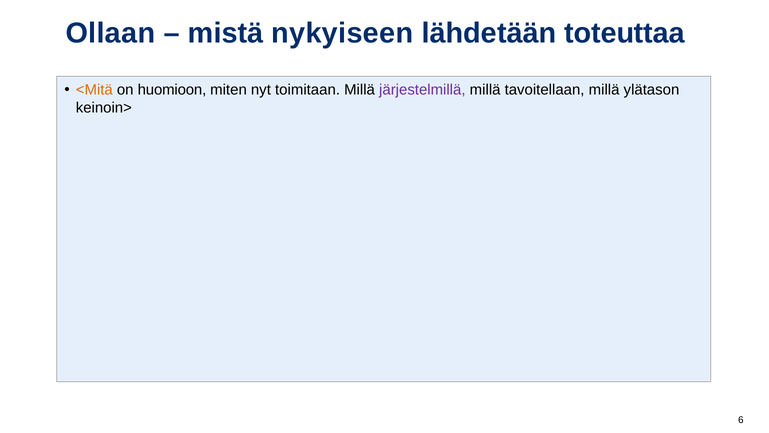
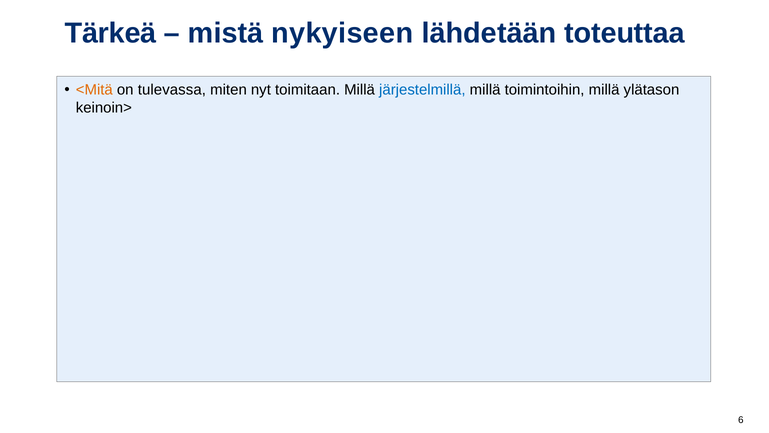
Ollaan: Ollaan -> Tärkeä (111, 33)
huomioon: huomioon -> tulevassa (172, 90)
järjestelmillä colour: purple -> blue (422, 90)
tavoitellaan: tavoitellaan -> toimintoihin (545, 90)
